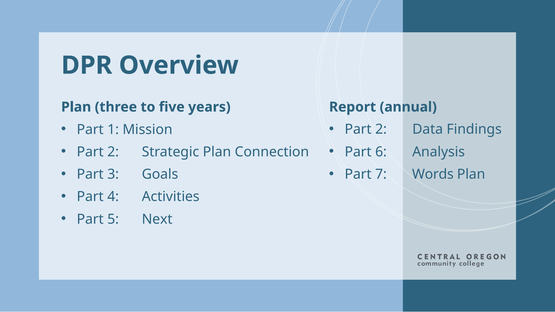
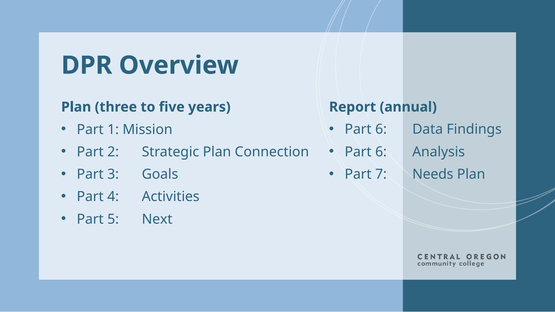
2: 2 -> 6 (381, 129)
Words: Words -> Needs (433, 174)
